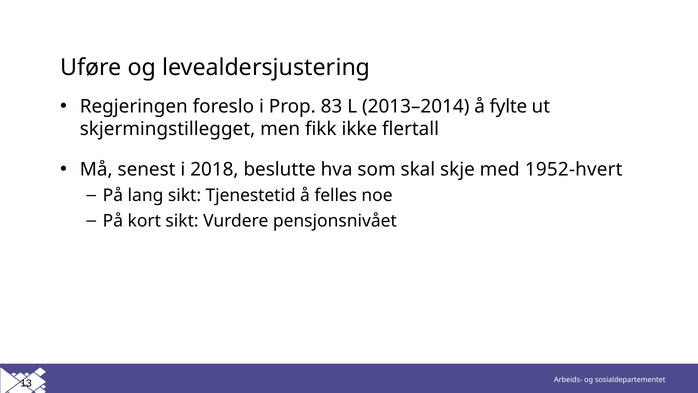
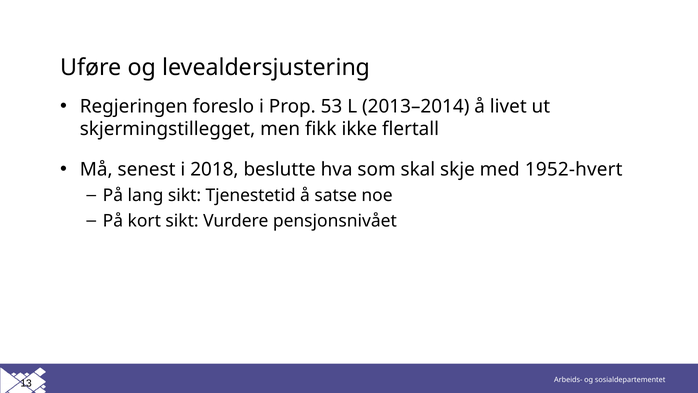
83: 83 -> 53 (331, 106)
fylte: fylte -> livet (508, 106)
felles: felles -> satse (336, 195)
